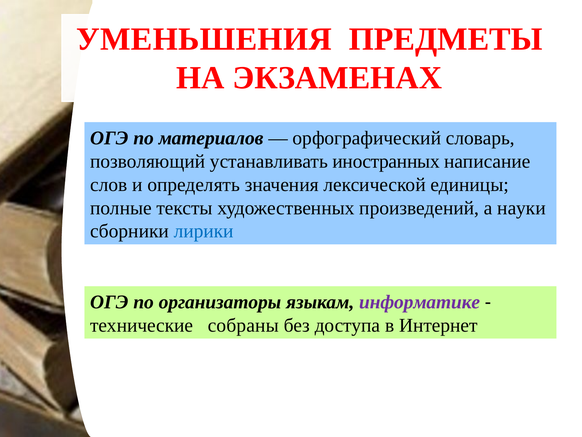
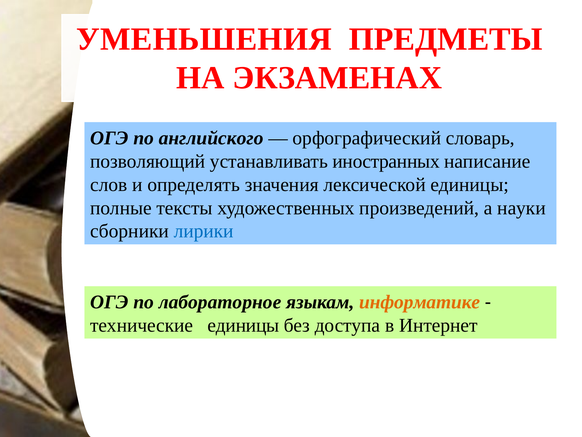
материалов: материалов -> английского (211, 138)
организаторы: организаторы -> лабораторное (220, 302)
информатике colour: purple -> orange (420, 302)
технические собраны: собраны -> единицы (243, 325)
